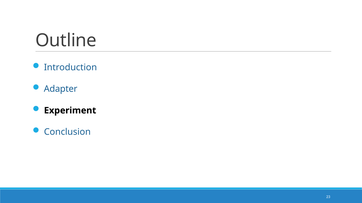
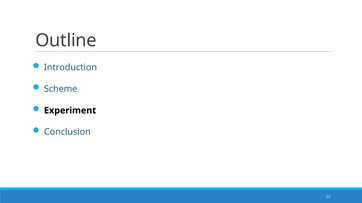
Adapter: Adapter -> Scheme (61, 89)
